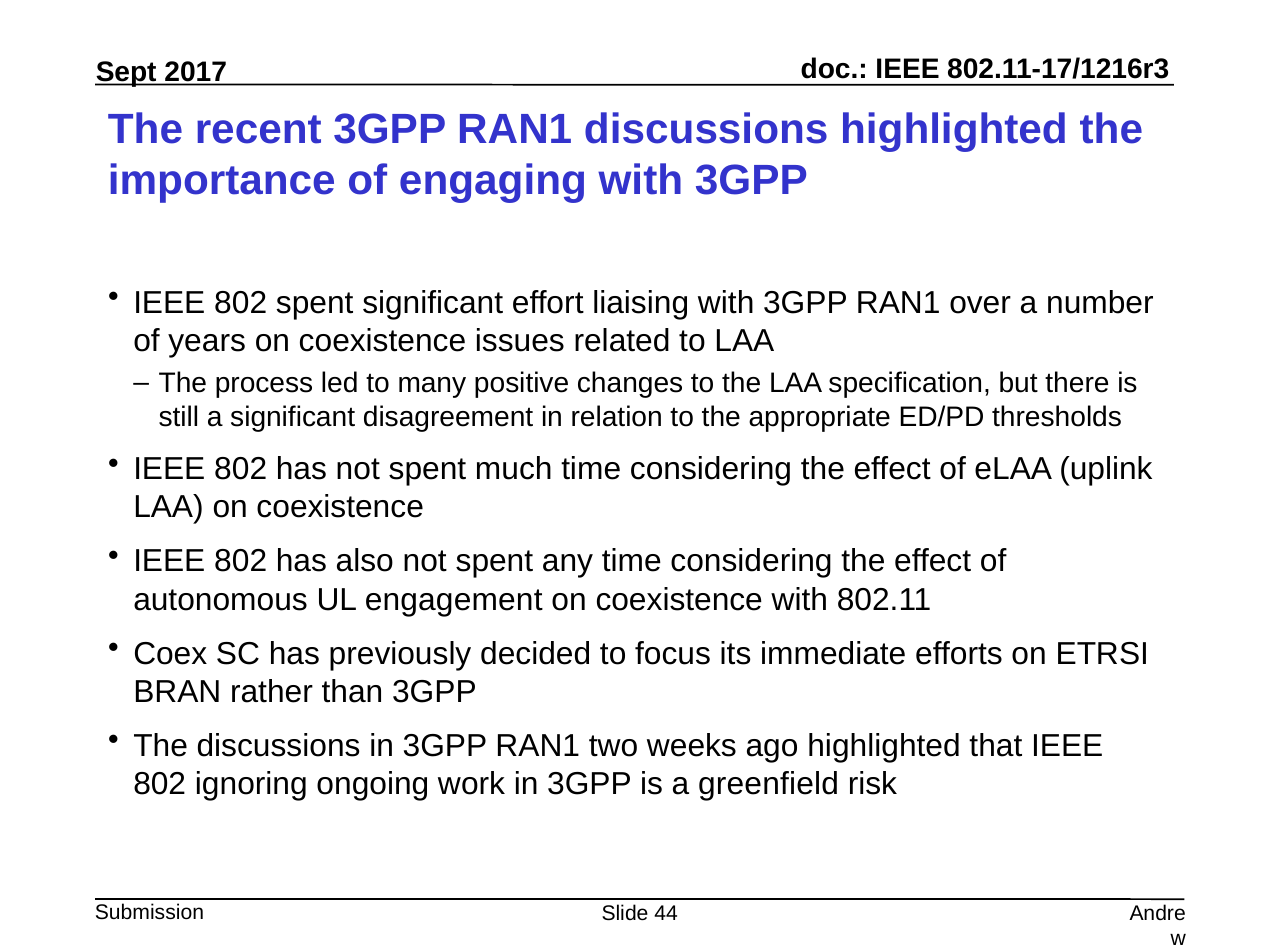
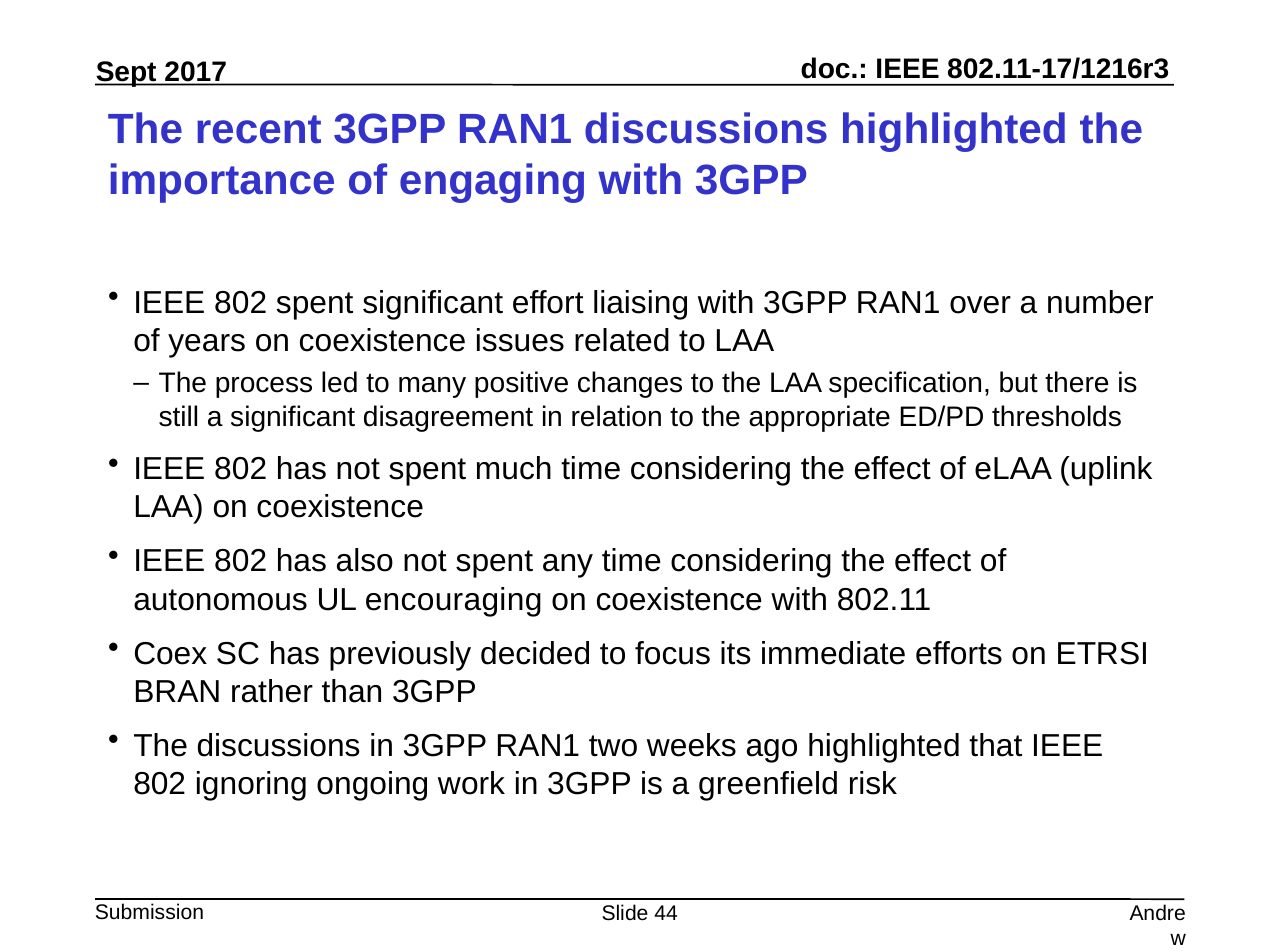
engagement: engagement -> encouraging (454, 599)
